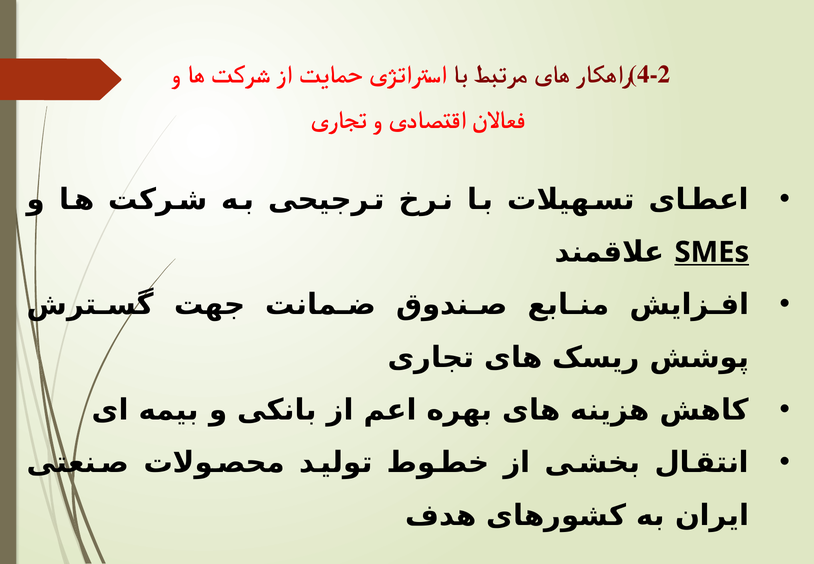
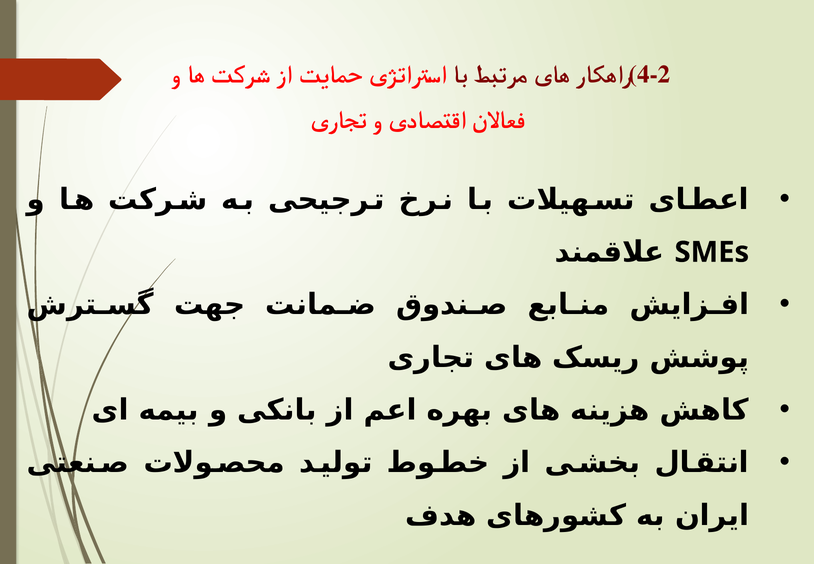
SMEs underline: present -> none (712, 252)
